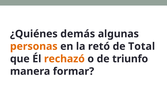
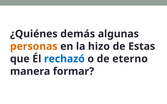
retó: retó -> hizo (99, 47)
Total: Total -> Estas (142, 47)
rechazó colour: orange -> blue (64, 59)
triunfo: triunfo -> eterno (130, 59)
